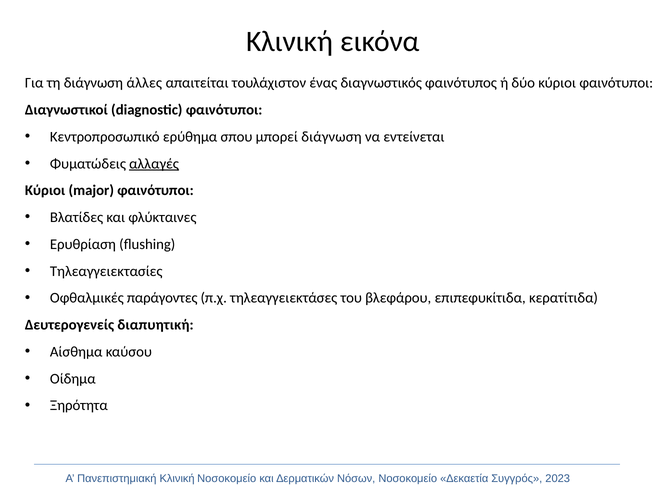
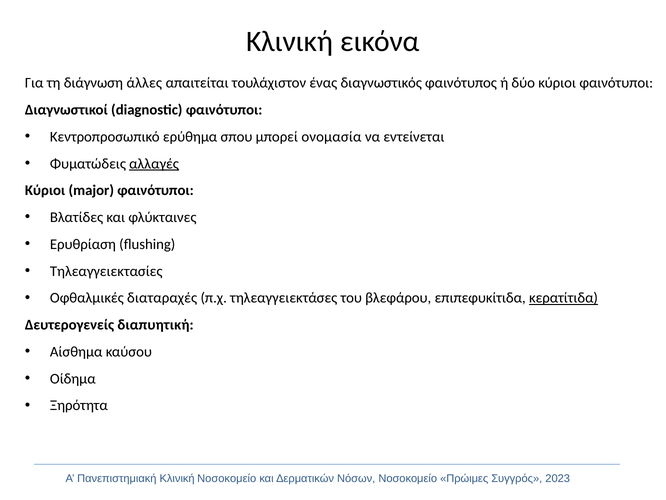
μπορεί διάγνωση: διάγνωση -> ονομασία (331, 137)
παράγοντες: παράγοντες -> διαταραχές (162, 298)
κερατίτιδα underline: none -> present (563, 298)
Δεκαετία: Δεκαετία -> Πρώιμες (464, 478)
